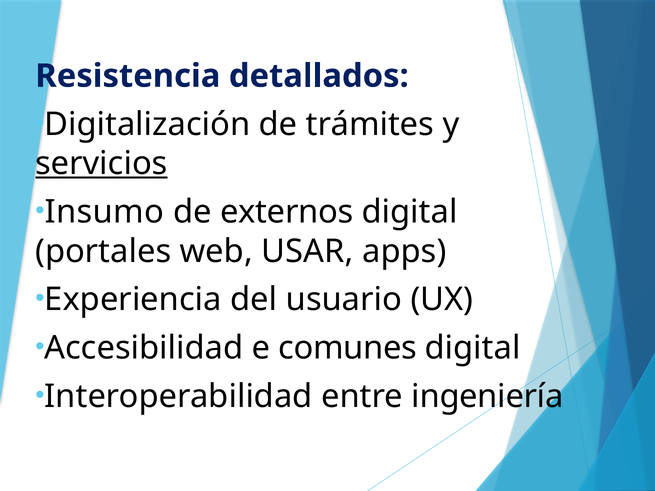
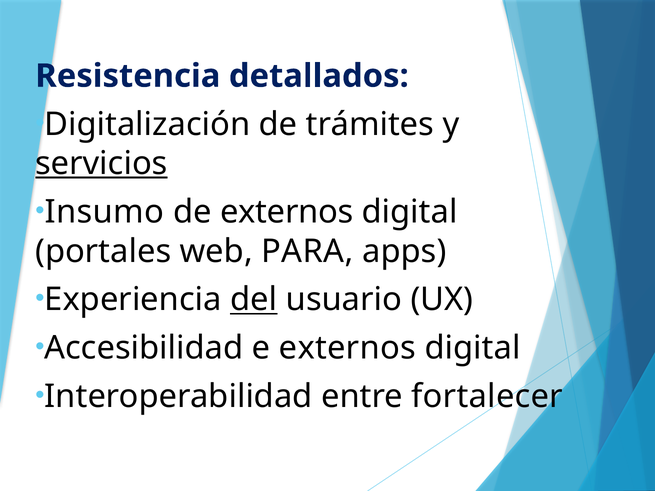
USAR: USAR -> PARA (307, 251)
del underline: none -> present (254, 300)
e comunes: comunes -> externos (347, 348)
ingeniería: ingeniería -> fortalecer (487, 397)
